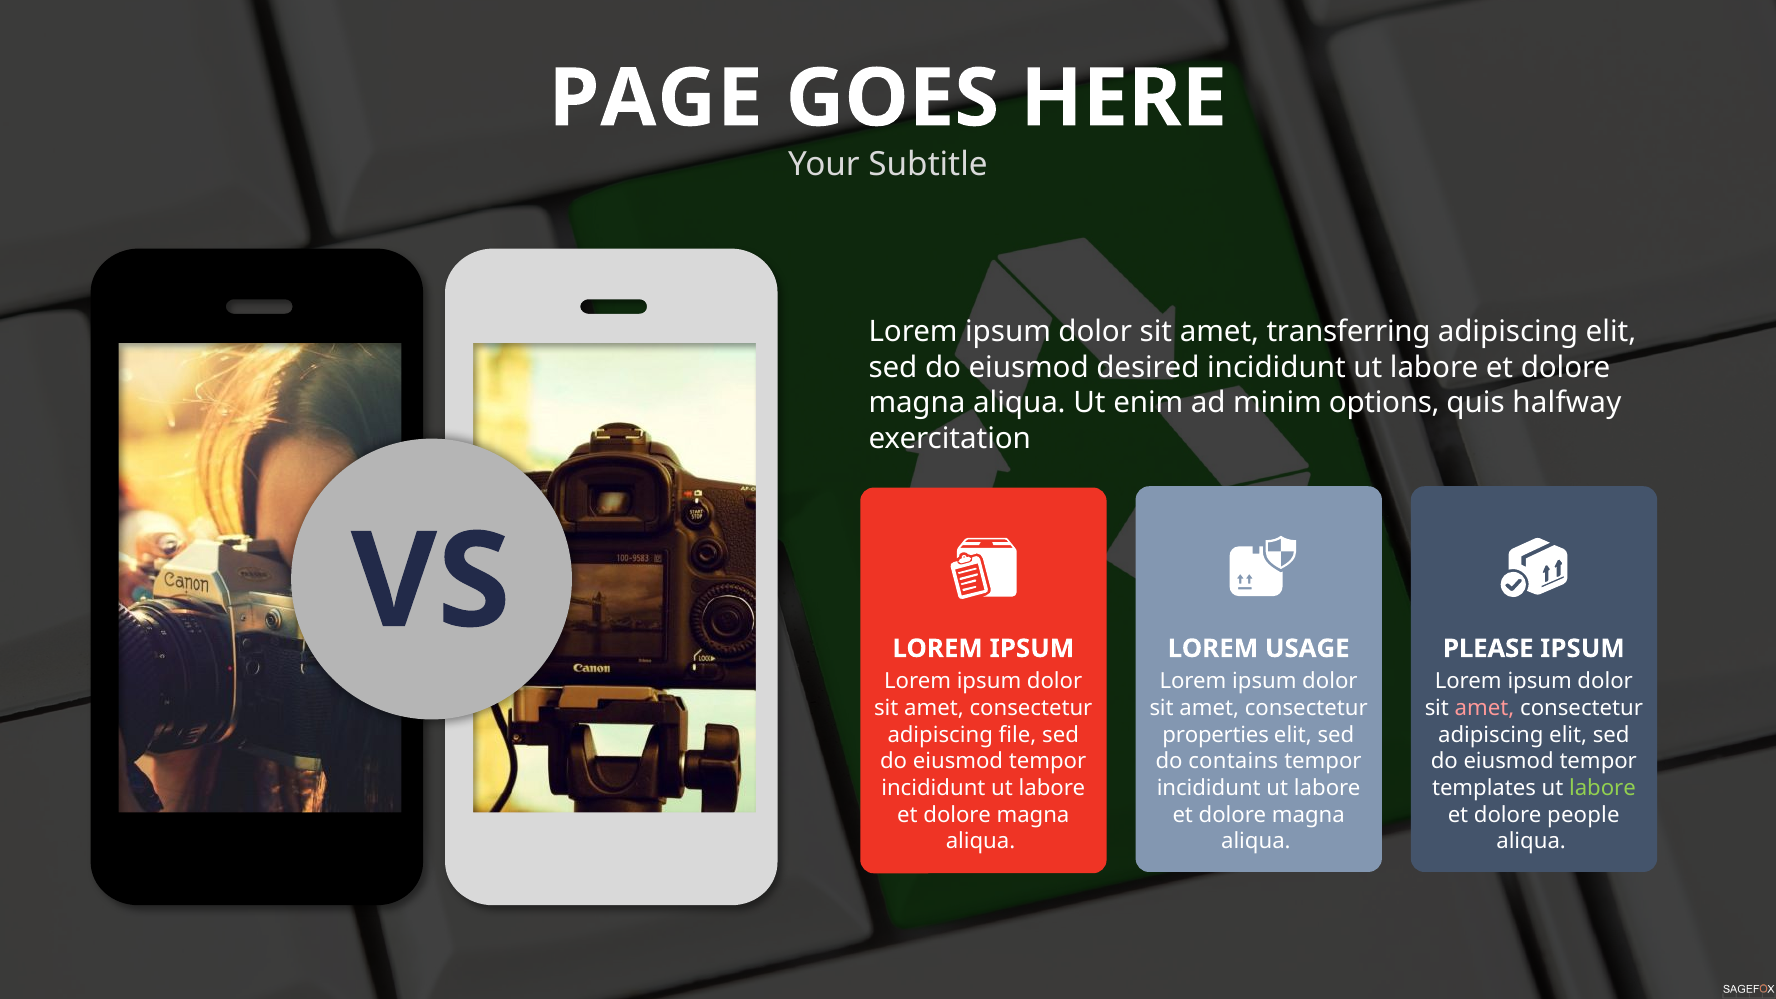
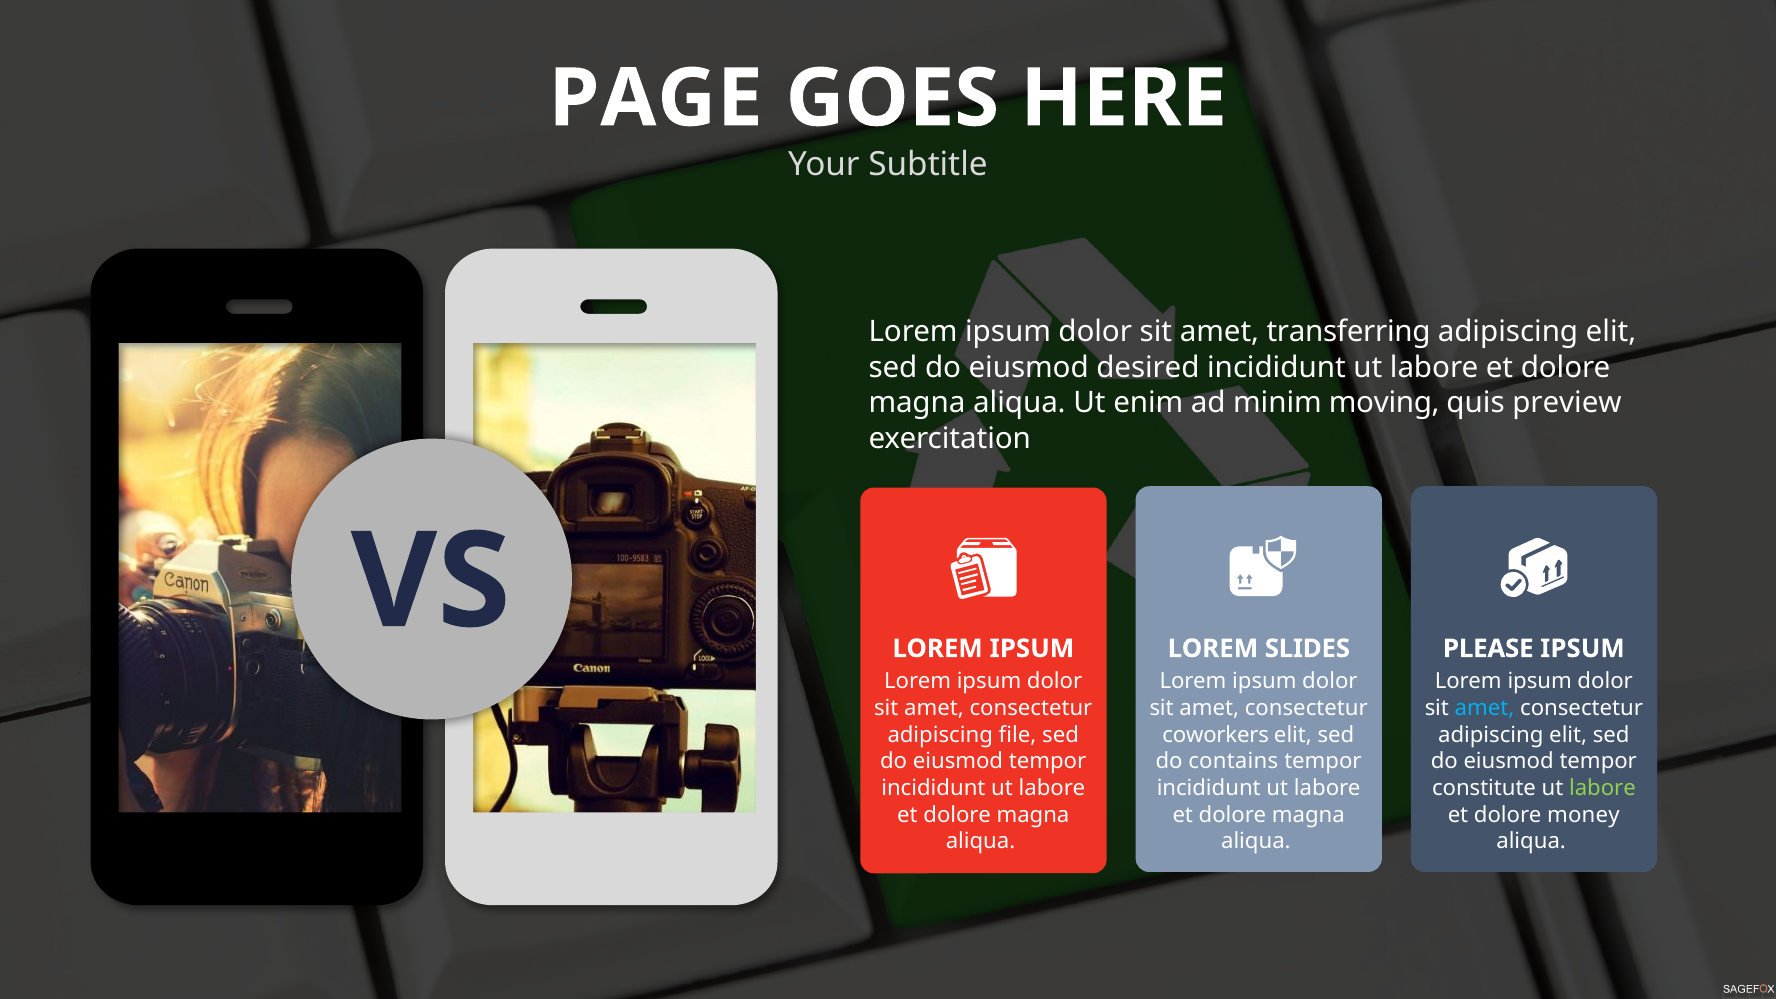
options: options -> moving (1384, 403)
halfway: halfway -> preview (1567, 403)
USAGE: USAGE -> SLIDES (1307, 649)
amet colour: pink -> light blue (1485, 708)
properties: properties -> coworkers (1216, 735)
templates: templates -> constitute (1484, 788)
people: people -> money (1583, 815)
